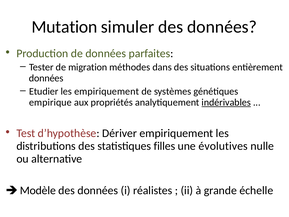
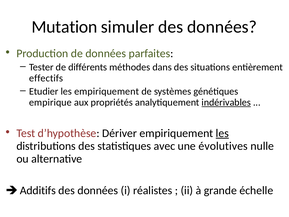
migration: migration -> différents (88, 67)
données: données -> effectifs (46, 78)
les underline: none -> present (222, 133)
filles: filles -> avec (164, 146)
Modèle: Modèle -> Additifs (38, 190)
